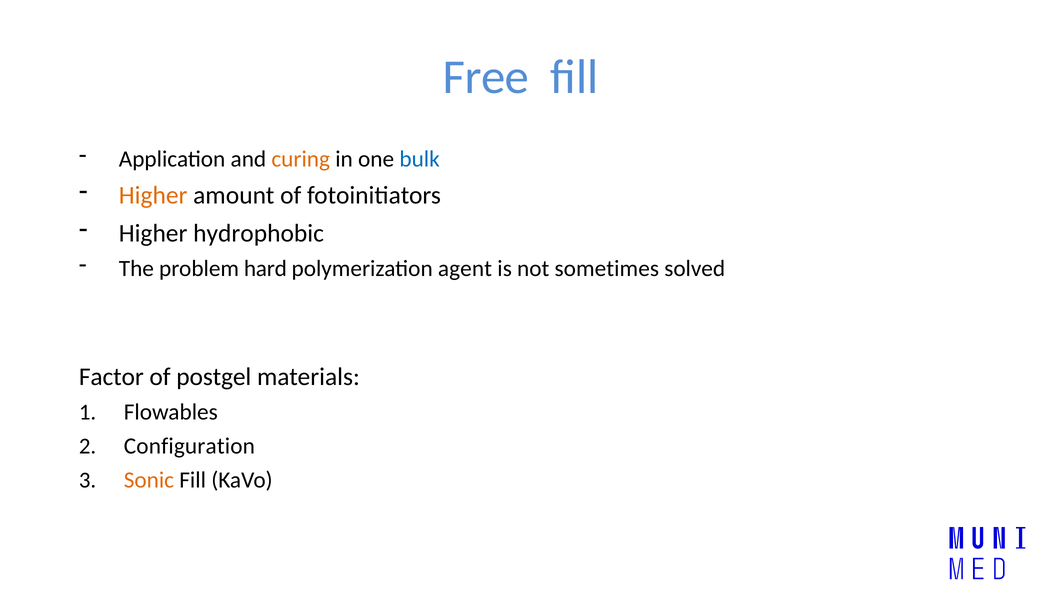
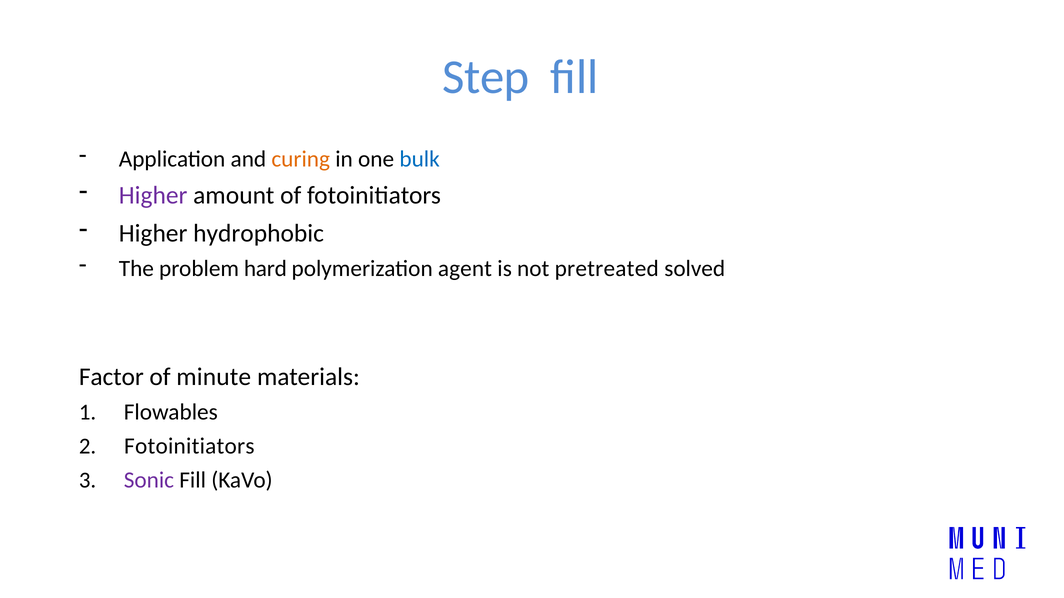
Free: Free -> Step (486, 77)
Higher colour: orange -> purple (153, 196)
sometimes: sometimes -> pretreated (607, 269)
postgel: postgel -> minute (214, 377)
Configuration: Configuration -> Fotoinitiators (189, 447)
Sonic colour: orange -> purple (149, 481)
